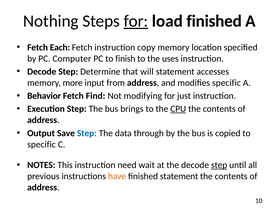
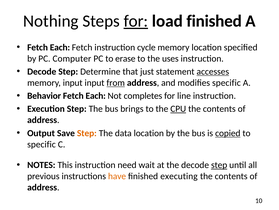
copy: copy -> cycle (146, 47)
finish: finish -> erase (125, 58)
will: will -> just (147, 71)
accesses underline: none -> present (213, 71)
memory more: more -> input (73, 82)
from underline: none -> present (116, 82)
Find: Find -> Each (96, 96)
modifying: modifying -> completes (143, 96)
just: just -> line (184, 96)
Step colour: blue -> orange (87, 133)
data through: through -> location (149, 133)
copied underline: none -> present (228, 133)
finished statement: statement -> executing (179, 176)
